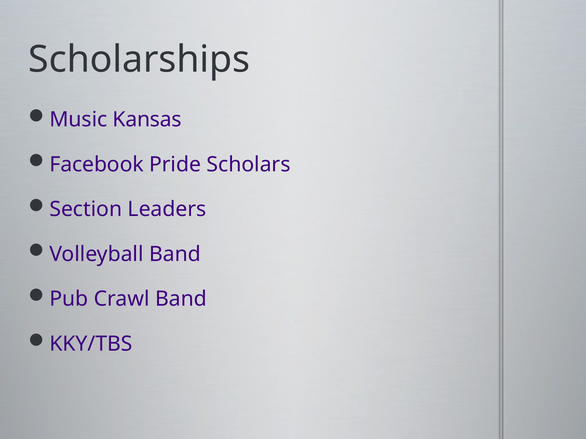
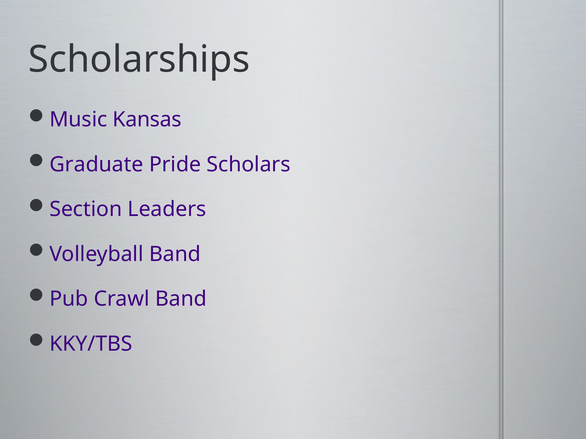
Facebook: Facebook -> Graduate (97, 165)
